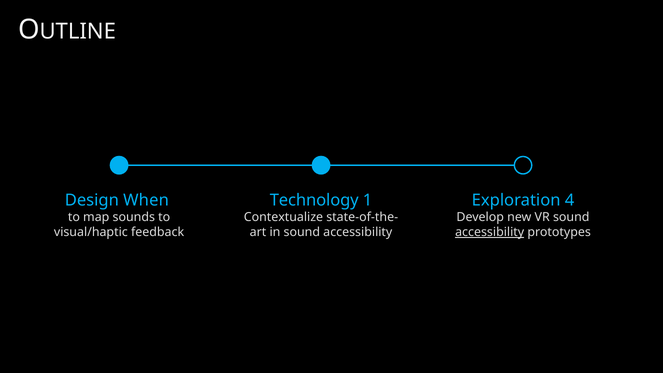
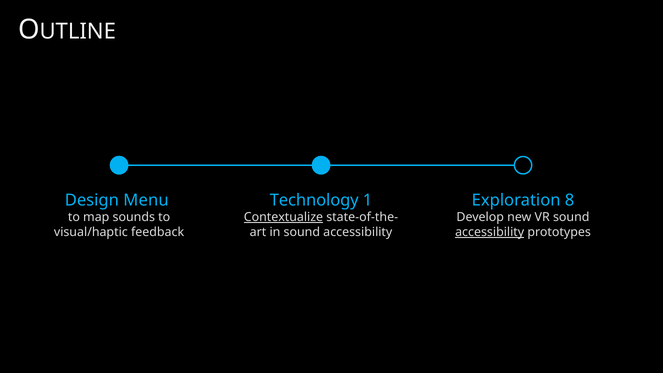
When: When -> Menu (146, 200)
4: 4 -> 8 (570, 200)
Contextualize underline: none -> present (283, 217)
